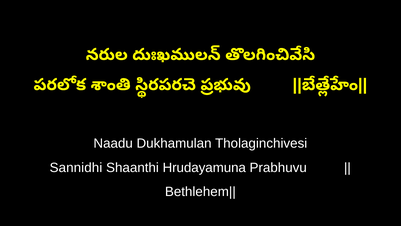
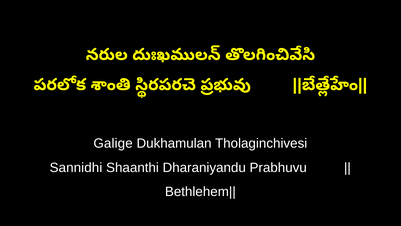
Naadu: Naadu -> Galige (113, 143)
Hrudayamuna: Hrudayamuna -> Dharaniyandu (204, 167)
